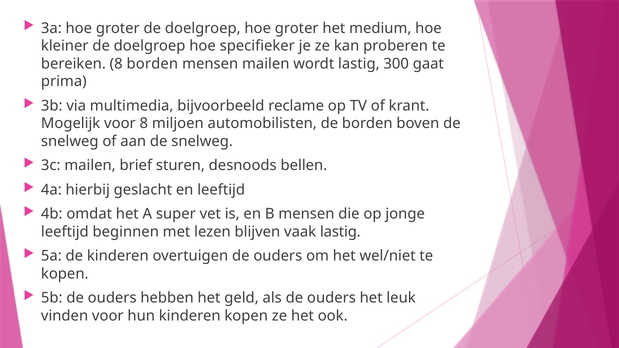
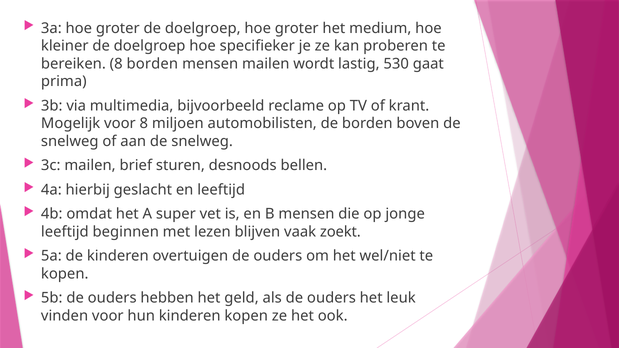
300: 300 -> 530 (396, 64)
vaak lastig: lastig -> zoekt (340, 232)
